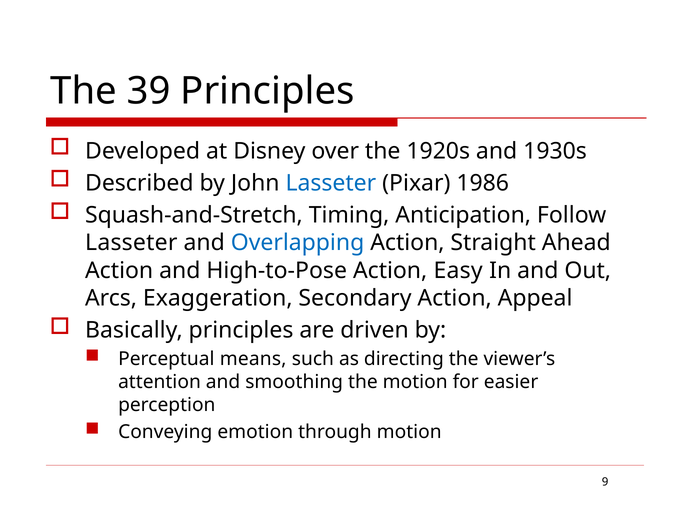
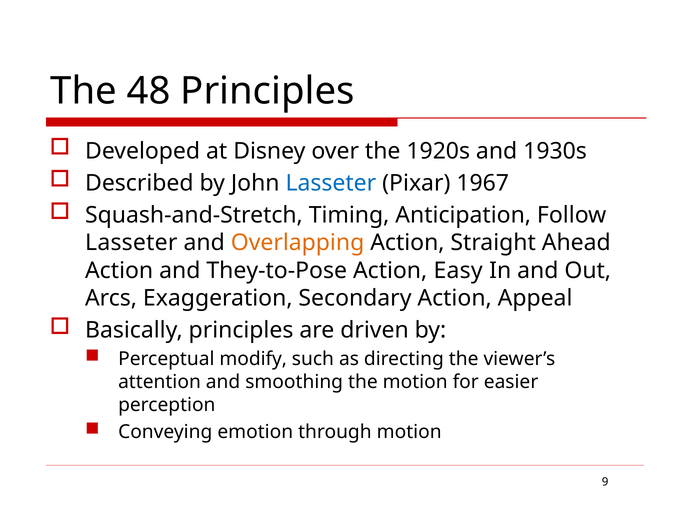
39: 39 -> 48 (149, 91)
1986: 1986 -> 1967 (483, 183)
Overlapping colour: blue -> orange (298, 243)
High-to-Pose: High-to-Pose -> They-to-Pose (277, 271)
means: means -> modify (253, 359)
